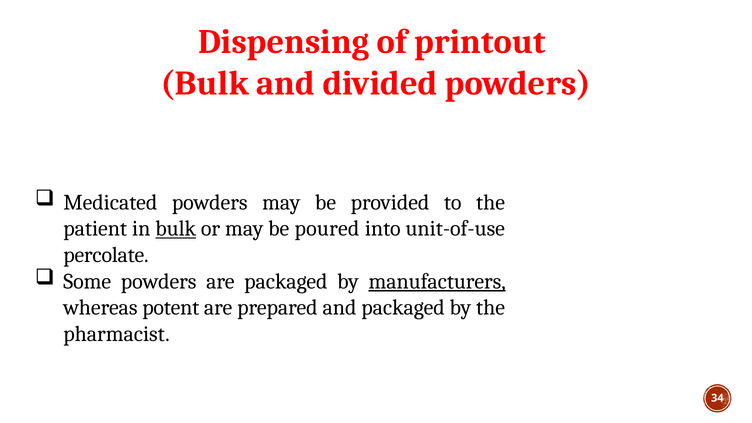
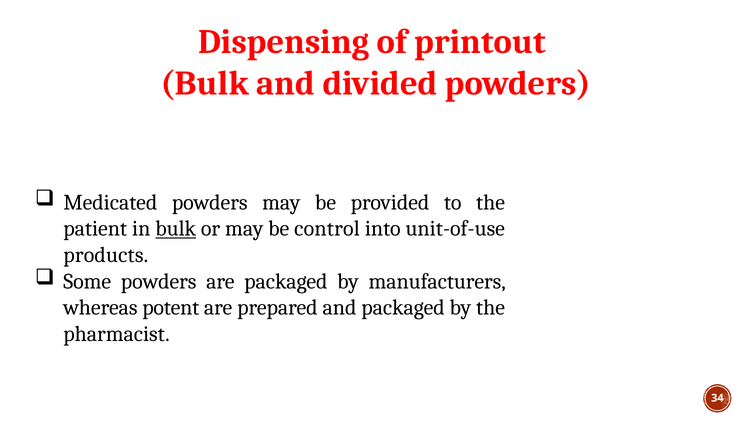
poured: poured -> control (327, 229)
percolate: percolate -> products (106, 255)
manufacturers underline: present -> none (437, 281)
